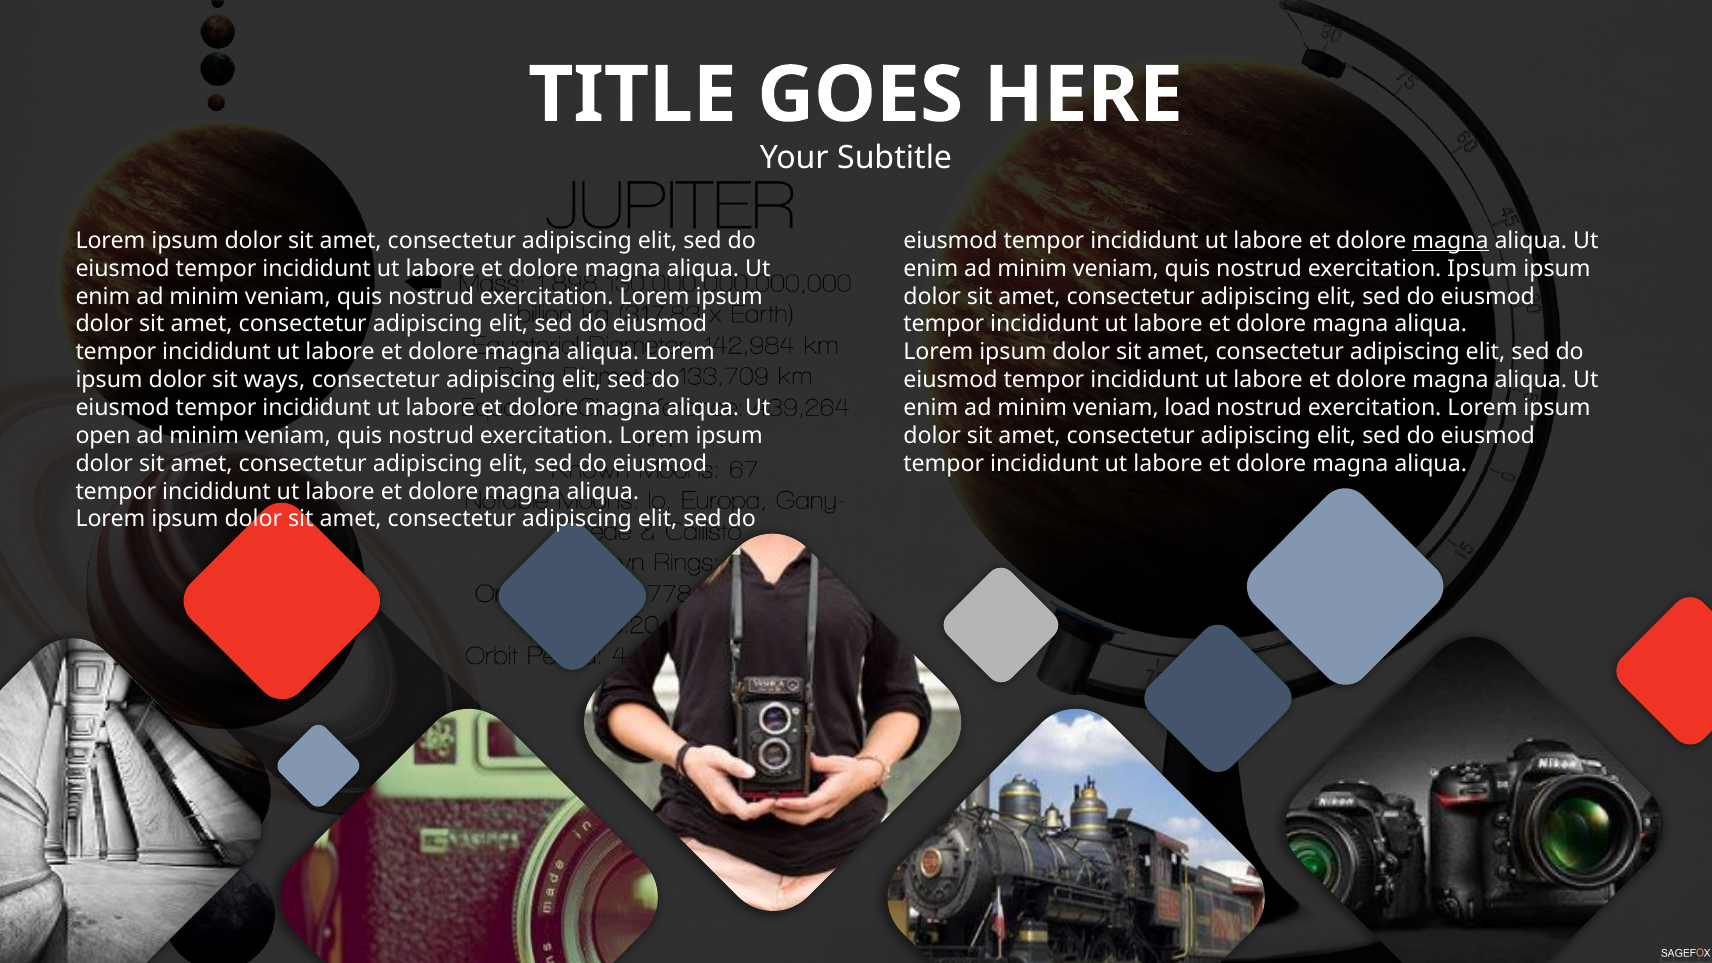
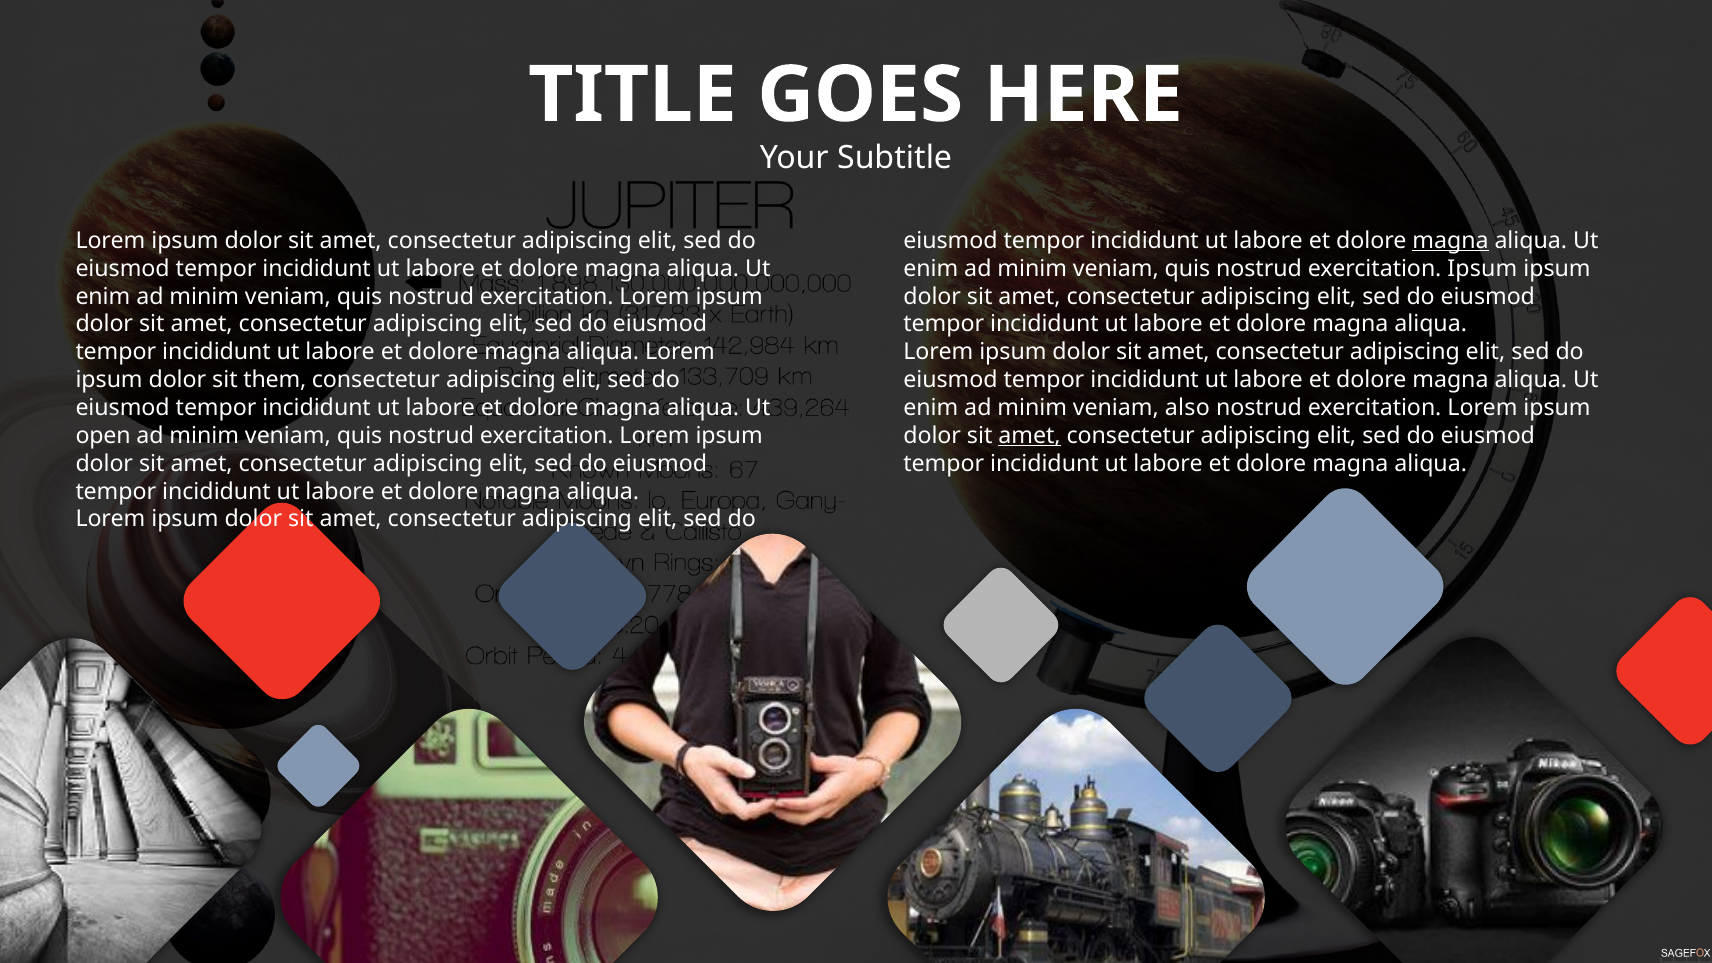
ways: ways -> them (275, 380)
load: load -> also (1187, 408)
amet underline: none -> present (1030, 436)
